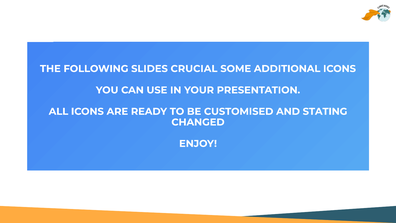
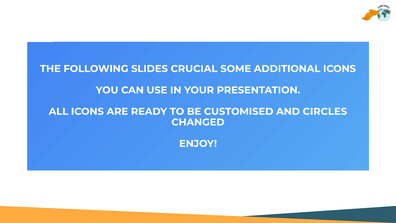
STATING: STATING -> CIRCLES (325, 111)
